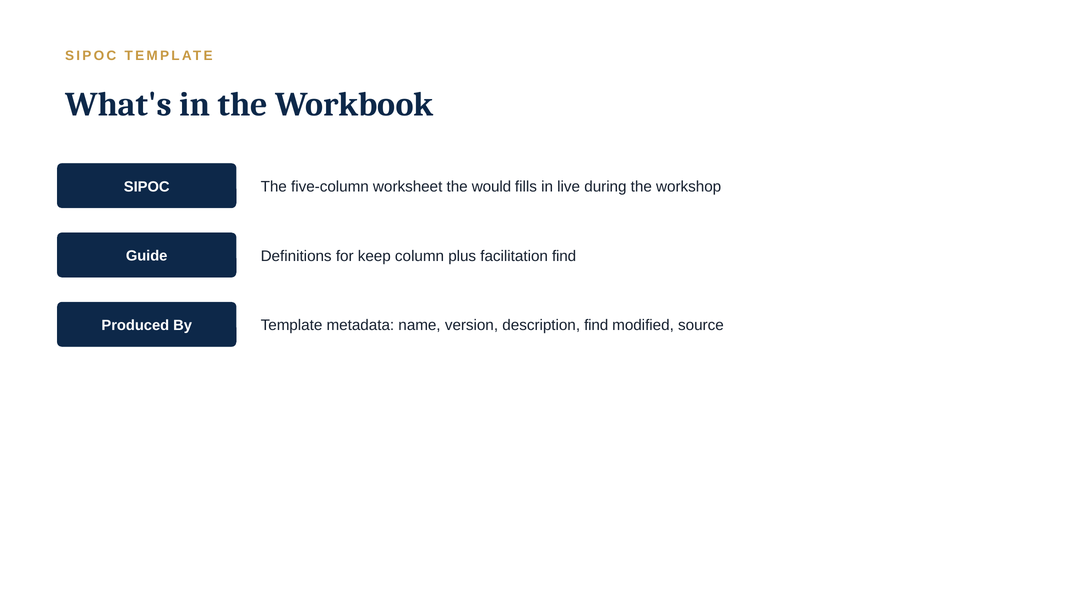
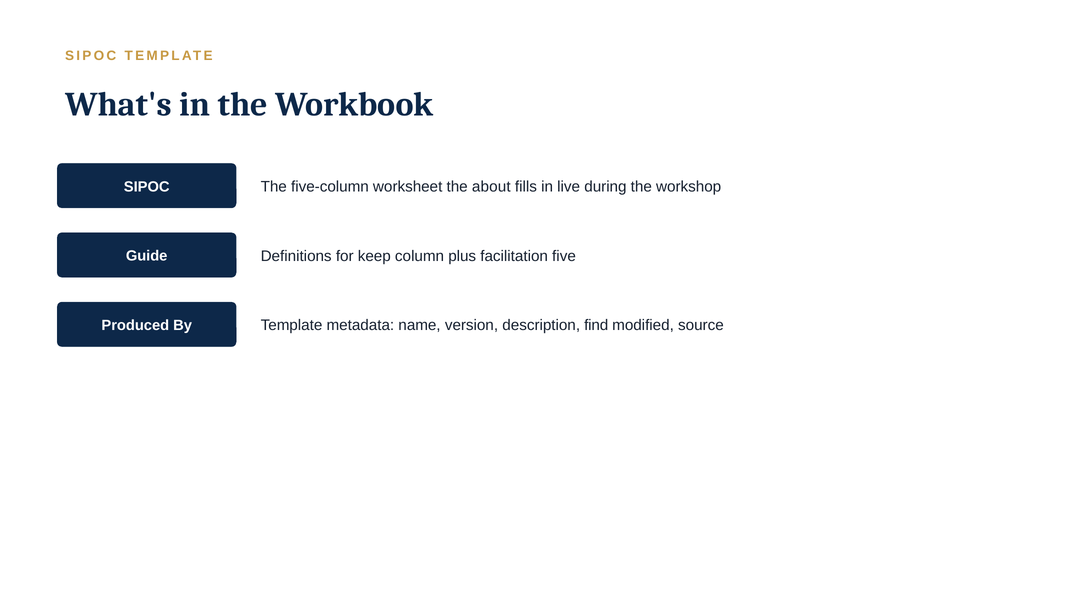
would: would -> about (491, 187)
facilitation find: find -> five (564, 256)
